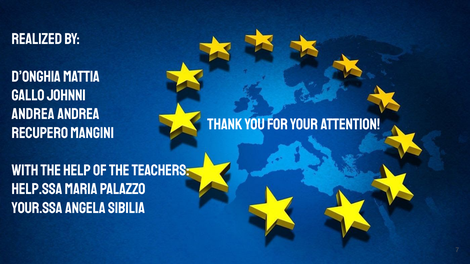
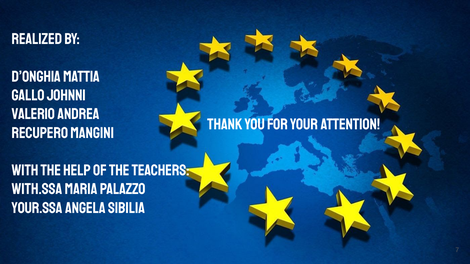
ANDREA: ANDREA -> VALERIO (33, 114)
help.ssa: help.ssa -> with.ssa (37, 189)
